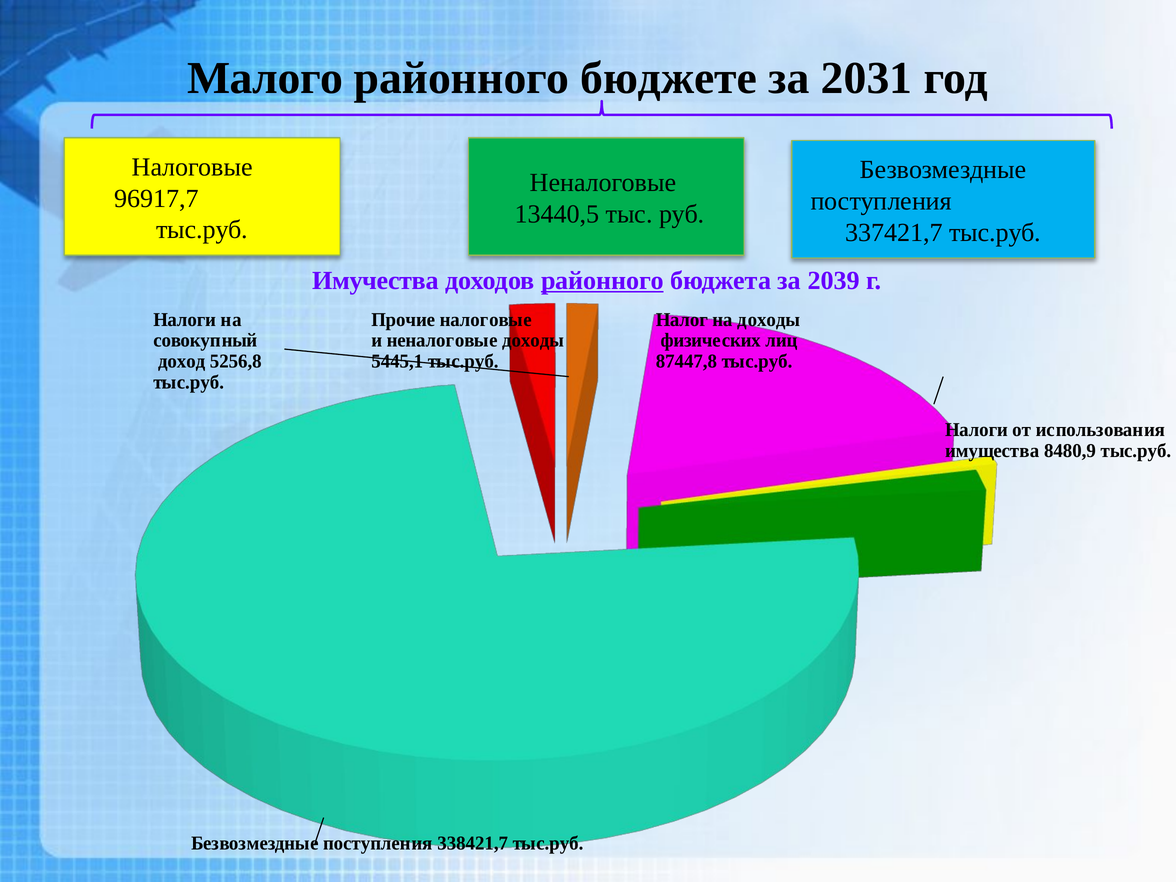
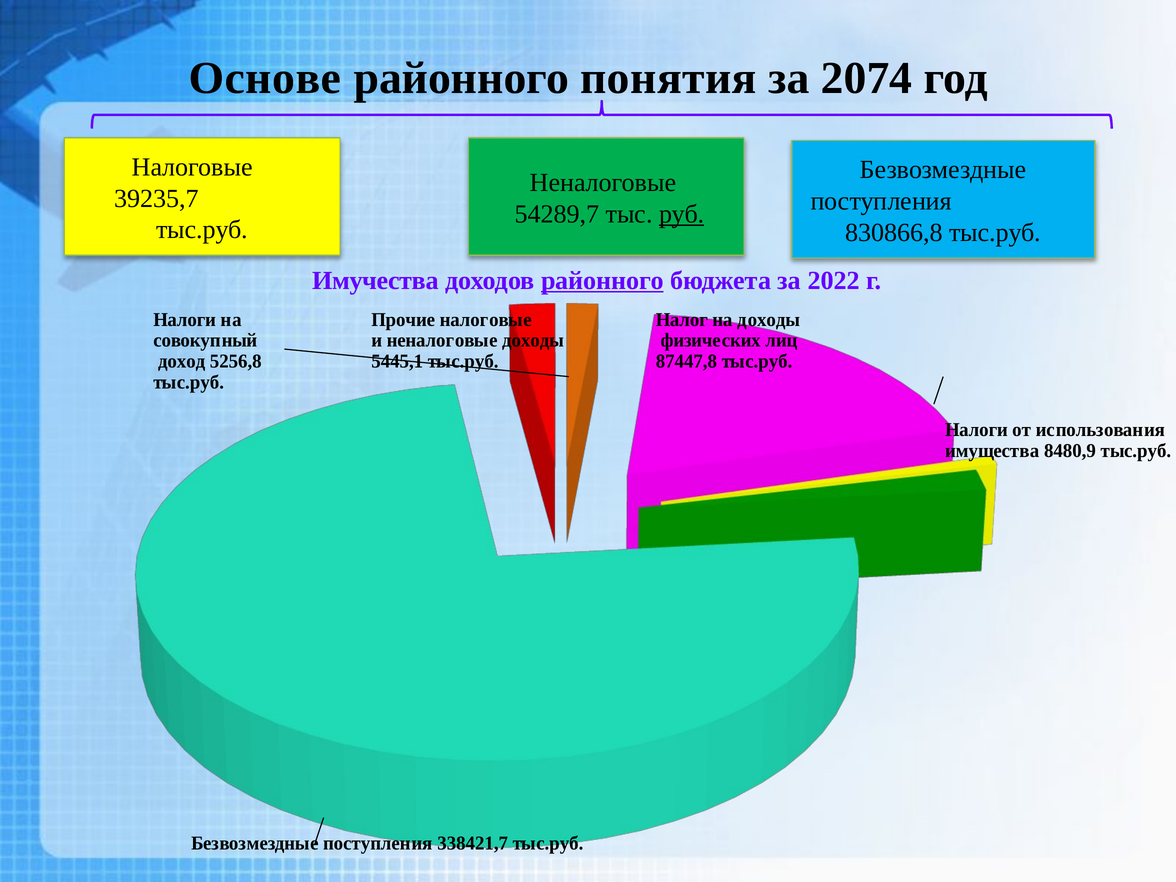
Малого: Малого -> Основе (265, 78)
бюджете: бюджете -> понятия (668, 78)
2031: 2031 -> 2074 (867, 78)
96917,7: 96917,7 -> 39235,7 (156, 198)
13440,5: 13440,5 -> 54289,7 (557, 214)
руб underline: none -> present (682, 214)
337421,7: 337421,7 -> 830866,8 (894, 233)
2039: 2039 -> 2022 (834, 281)
